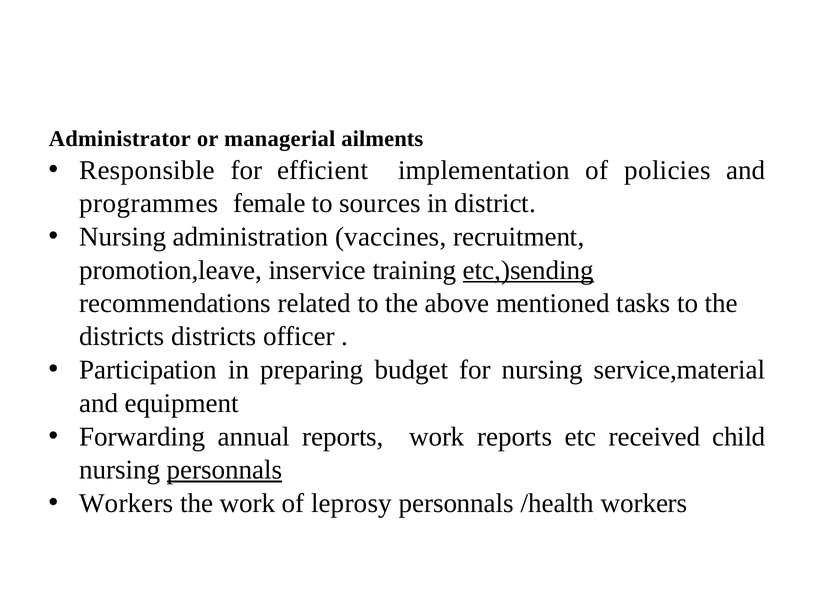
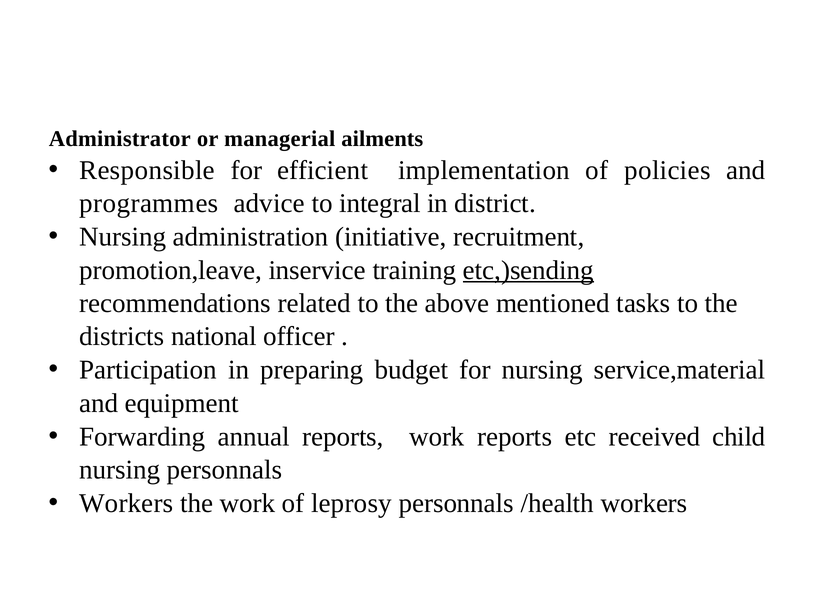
female: female -> advice (269, 204)
sources: sources -> integral (380, 204)
vaccines: vaccines -> initiative (391, 237)
districts districts: districts -> national (214, 337)
personnals underline: present -> none (224, 470)
